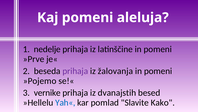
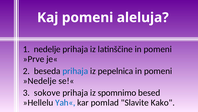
prihaja colour: purple -> blue (75, 71)
žalovanja: žalovanja -> pepelnica (115, 71)
»Pojemo: »Pojemo -> »Nedelje (40, 80)
vernike: vernike -> sokove (47, 92)
dvanajstih: dvanajstih -> spomnimo (117, 92)
